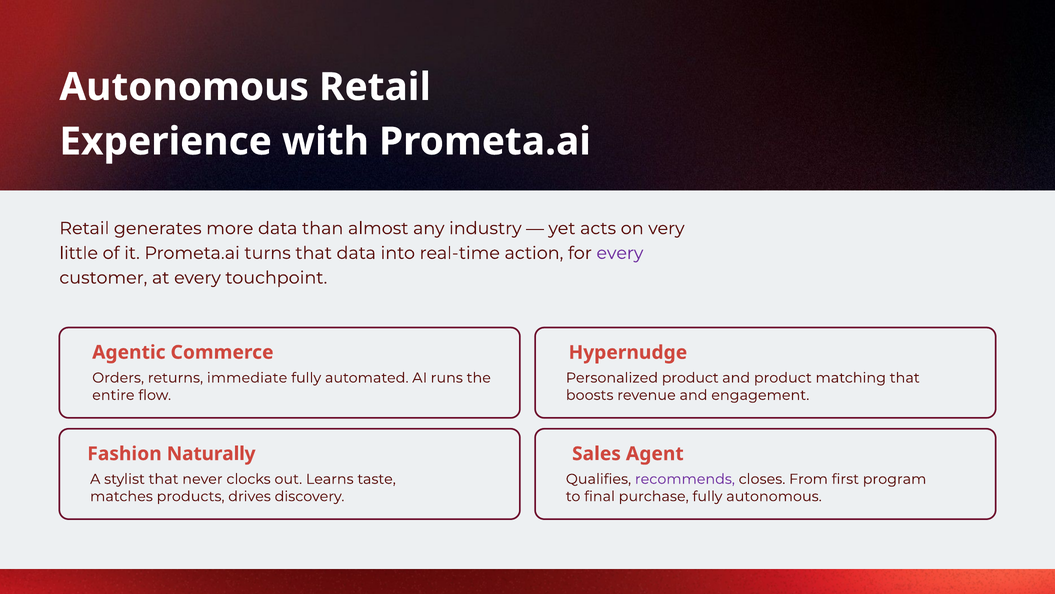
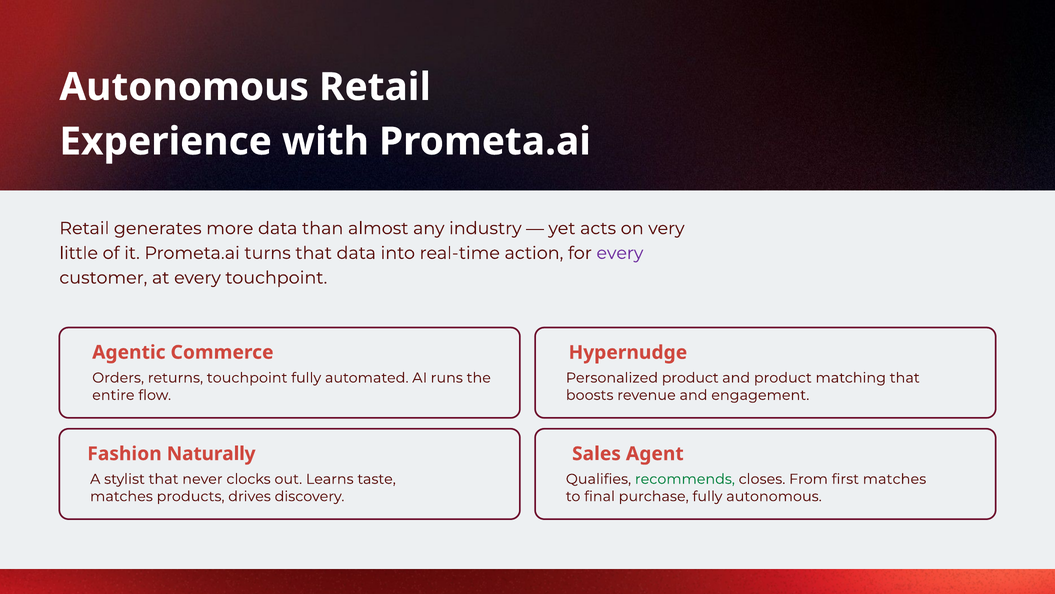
returns immediate: immediate -> touchpoint (247, 377)
recommends colour: purple -> green (685, 479)
first program: program -> matches (894, 479)
